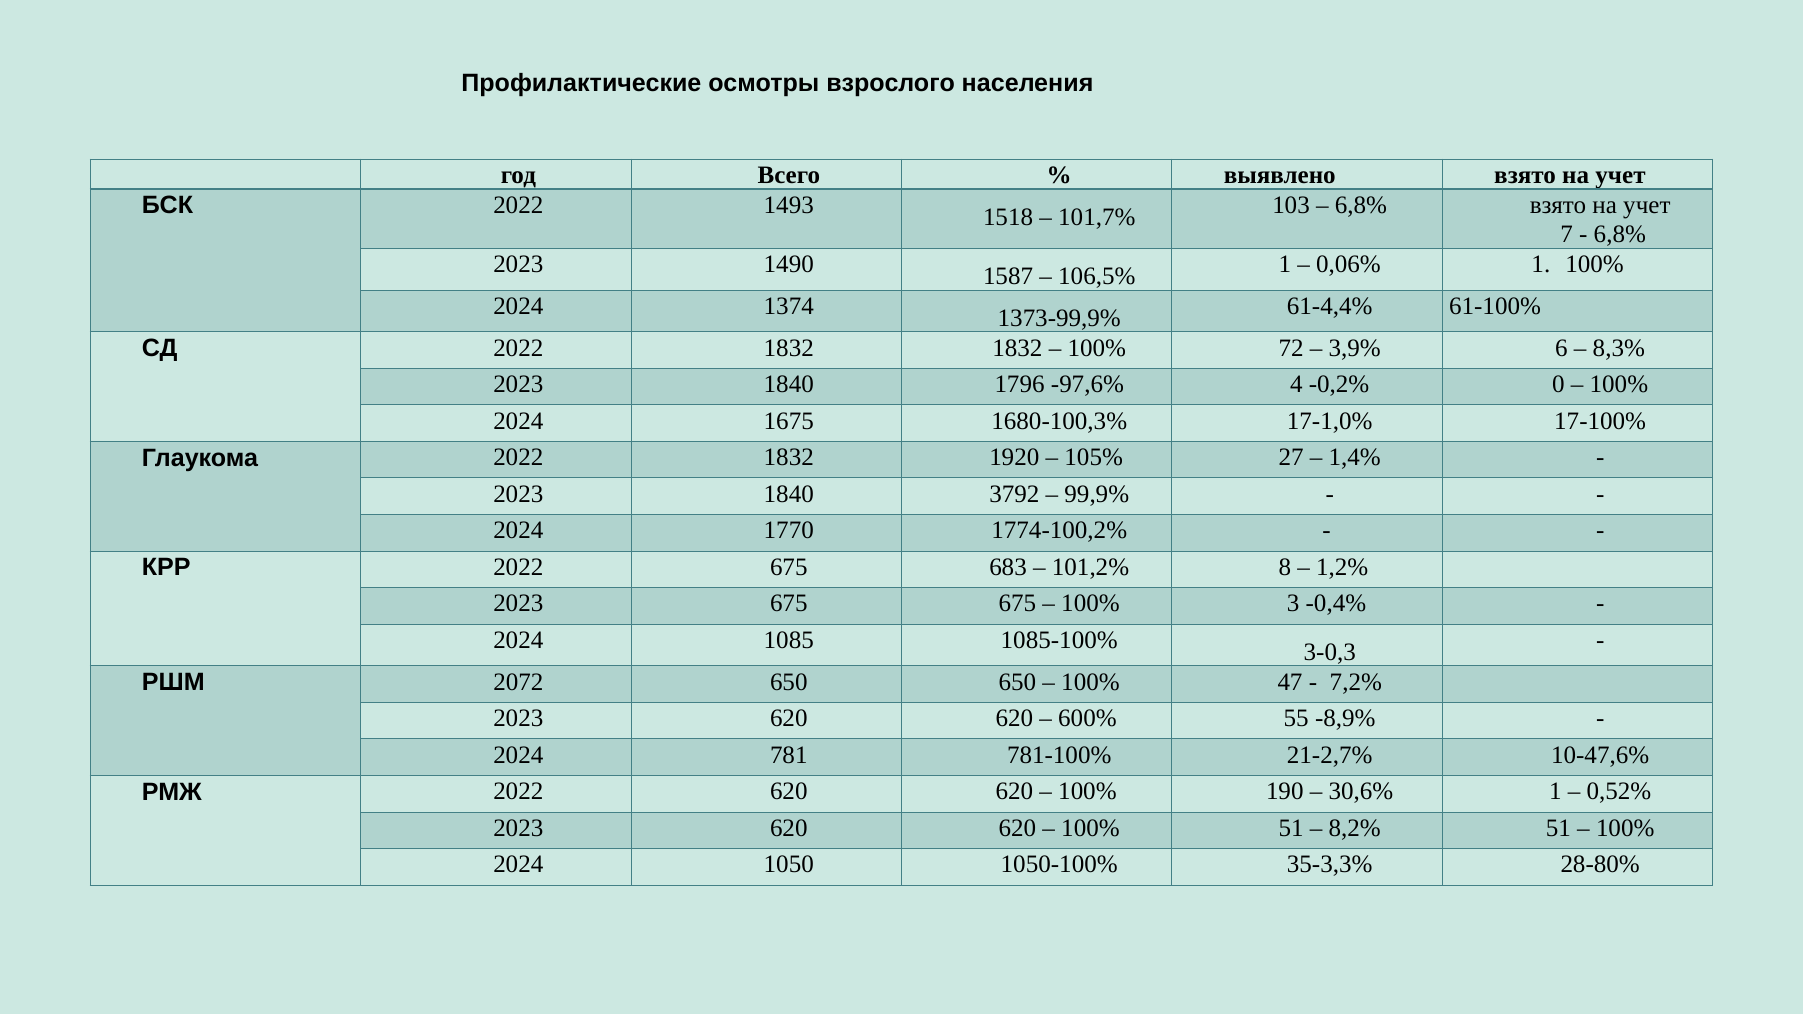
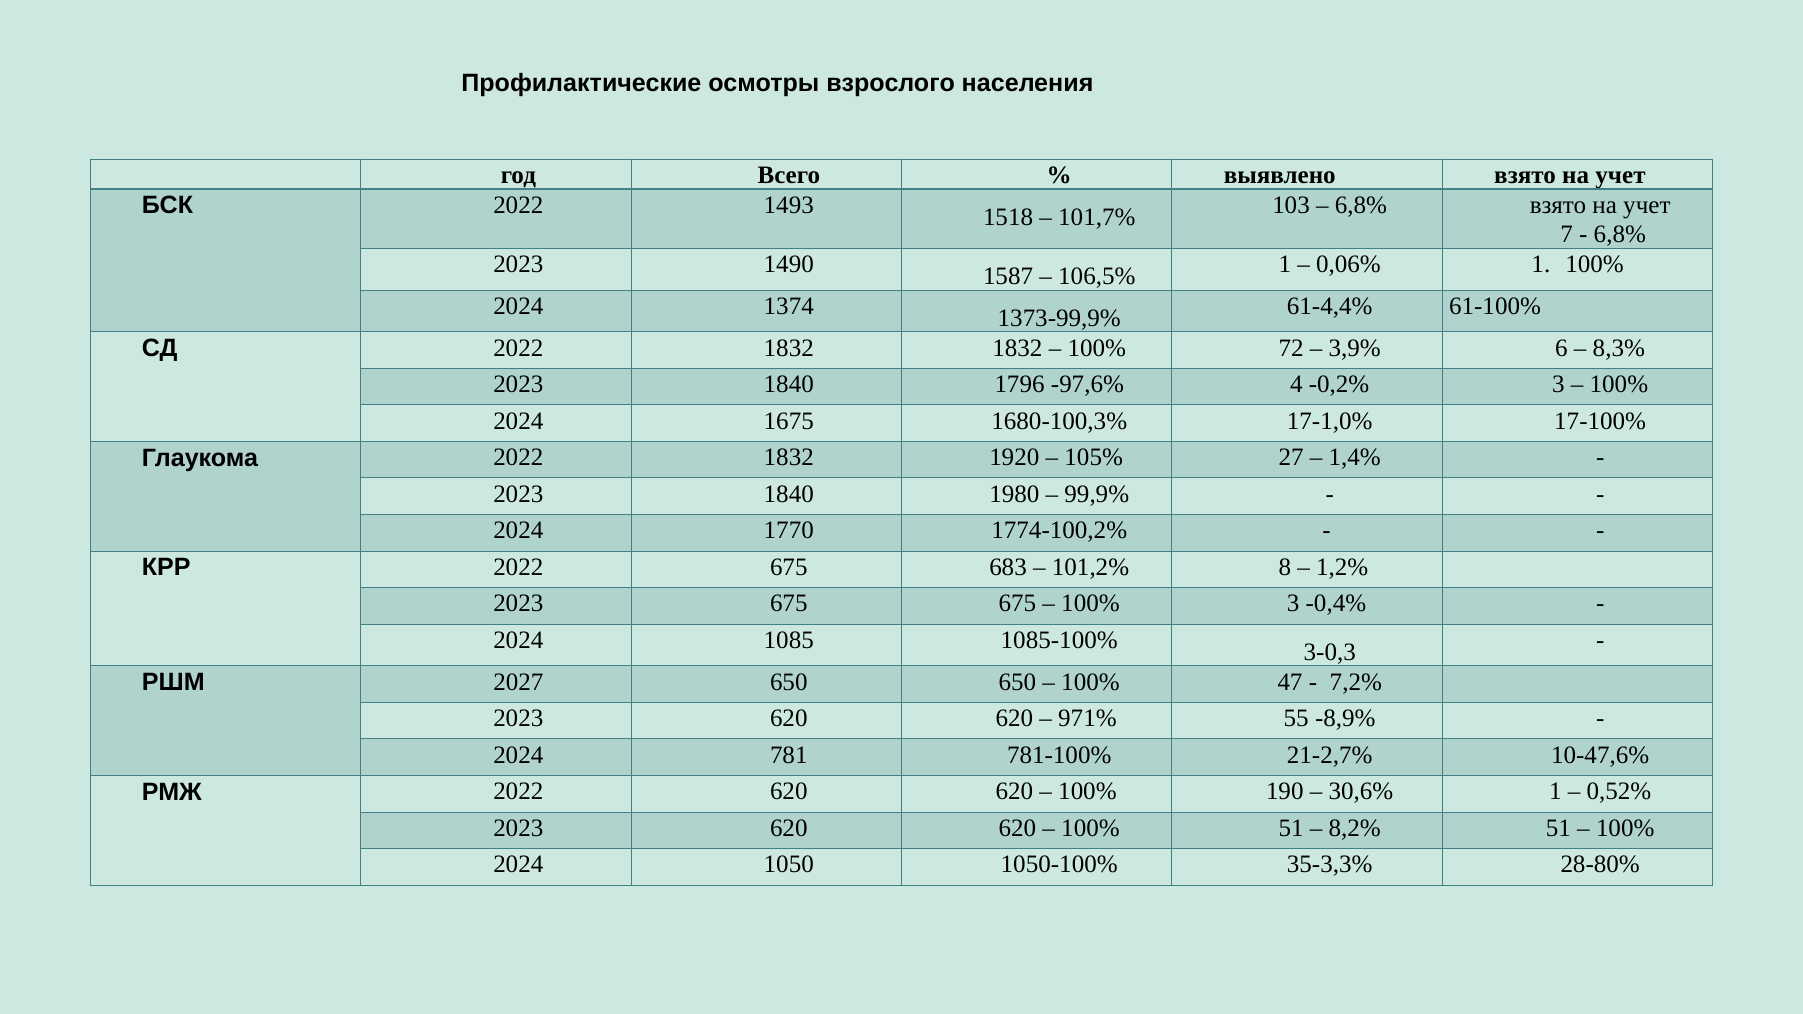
-0,2% 0: 0 -> 3 (1558, 384)
3792: 3792 -> 1980 (1014, 494)
2072: 2072 -> 2027 (518, 682)
600%: 600% -> 971% (1087, 719)
